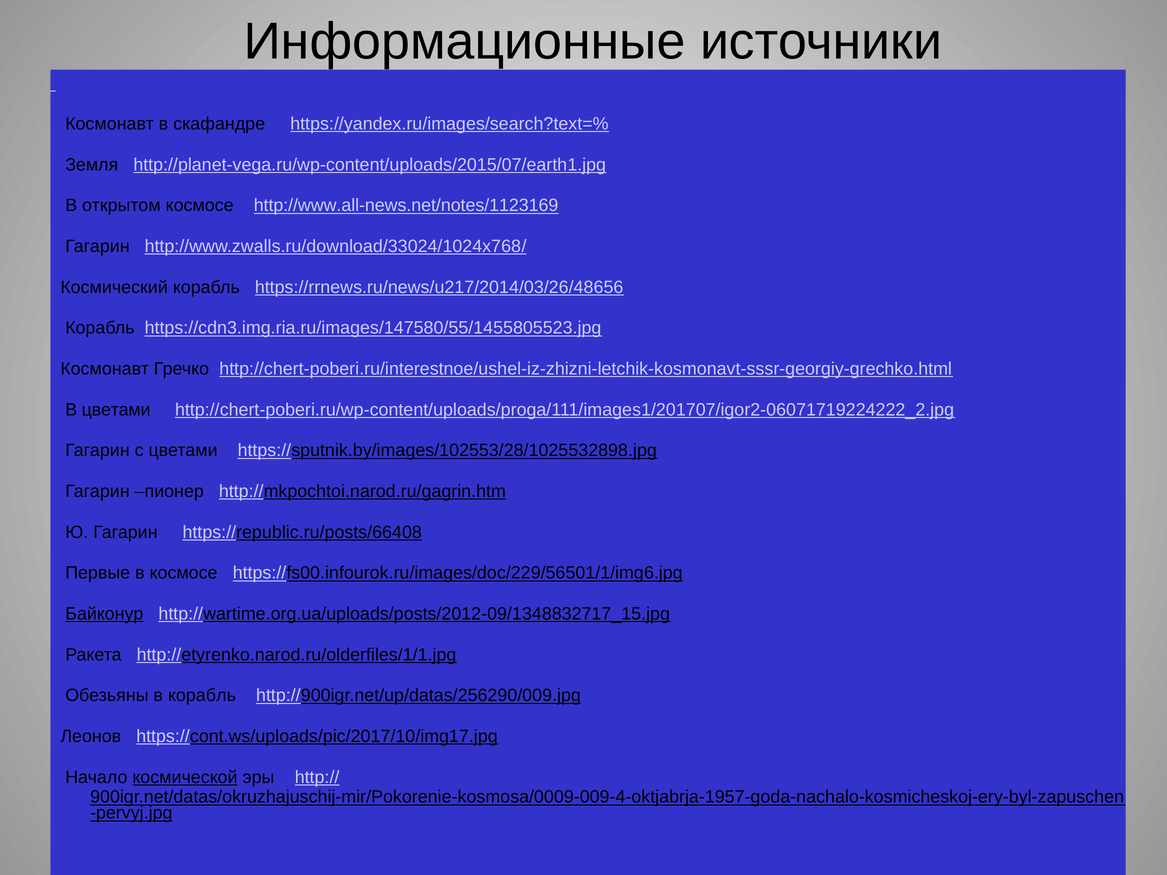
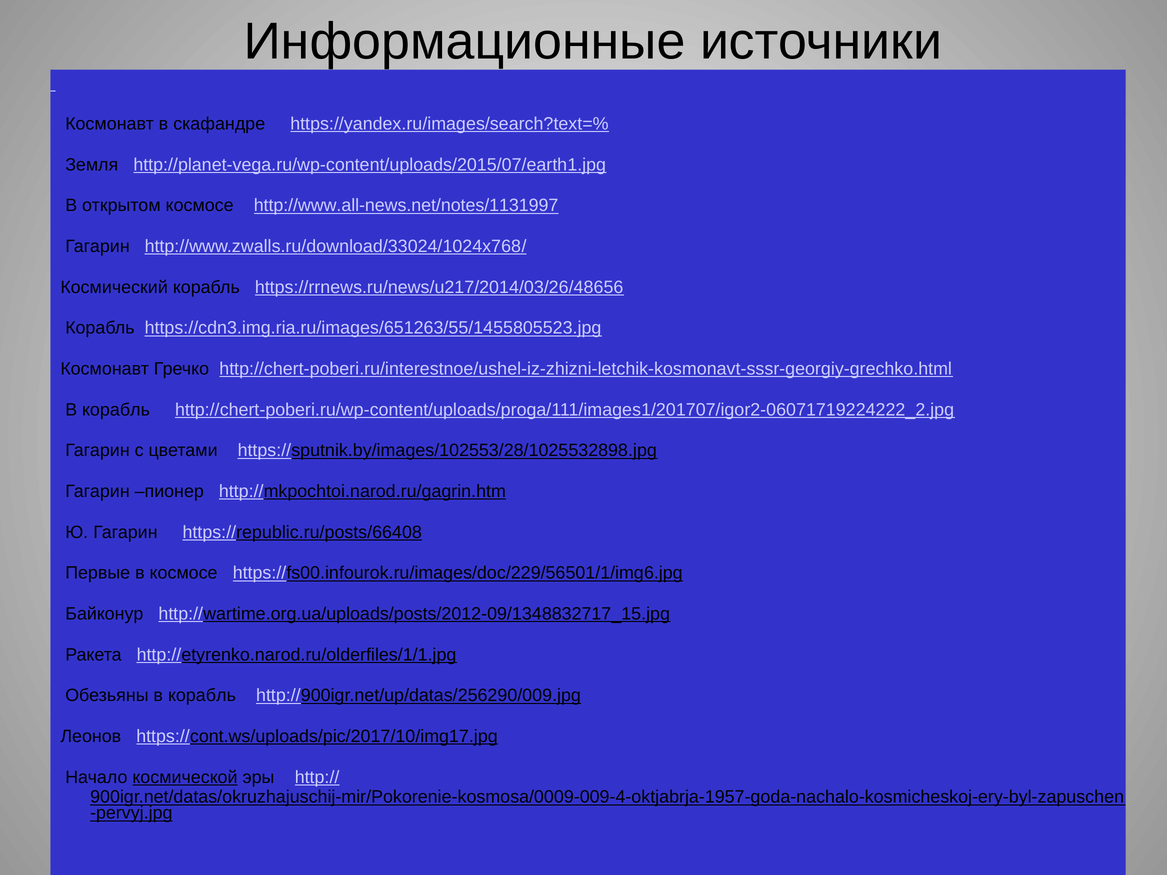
http://www.all-news.net/notes/1123169: http://www.all-news.net/notes/1123169 -> http://www.all-news.net/notes/1131997 (406, 206)
https://cdn3.img.ria.ru/images/147580/55/1455805523.jpg: https://cdn3.img.ria.ru/images/147580/55/1455805523.jpg -> https://cdn3.img.ria.ru/images/651263/55/1455805523.jpg (373, 328)
цветами: цветами -> корабль (116, 410)
Байконур underline: present -> none (104, 614)
